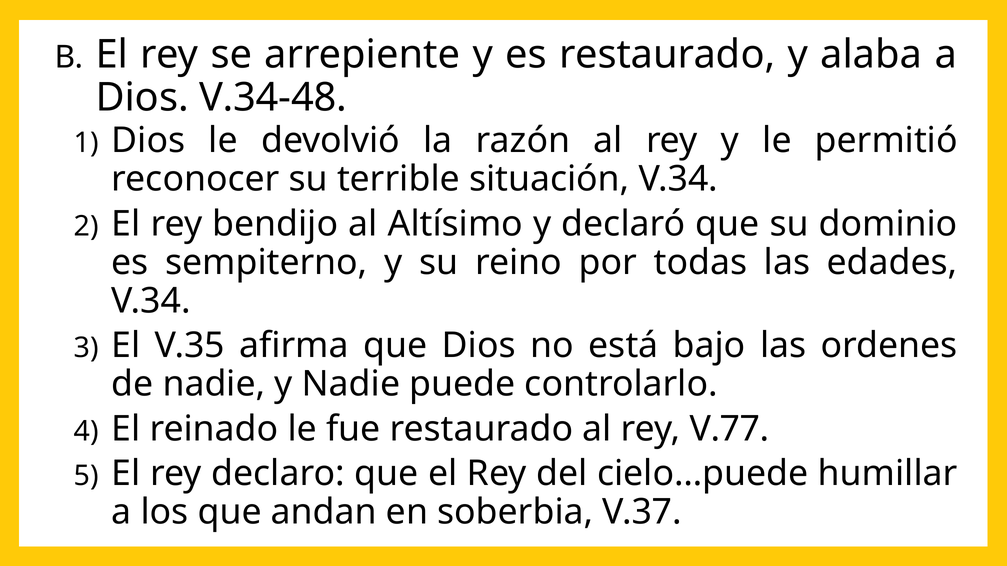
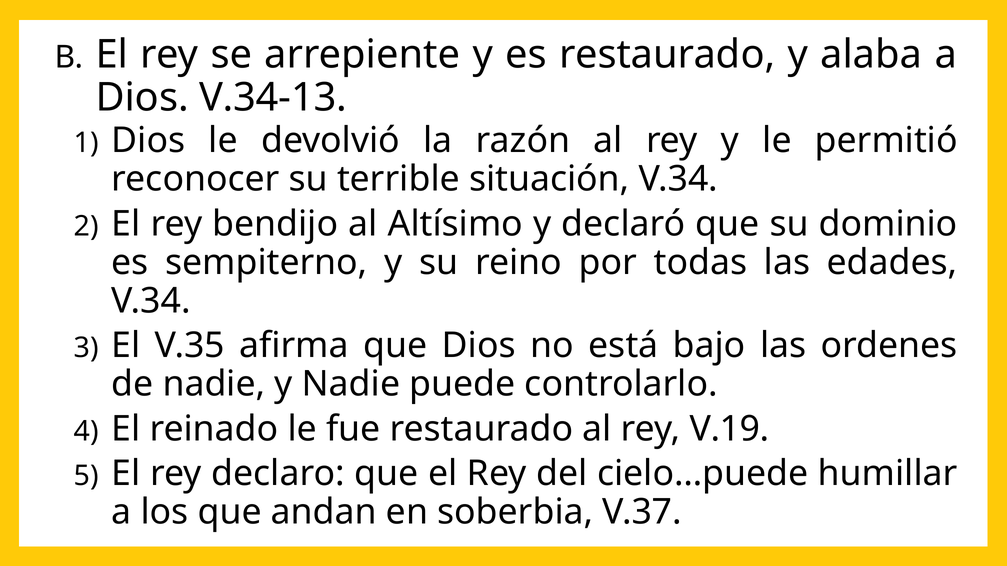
V.34-48: V.34-48 -> V.34-13 (273, 98)
V.77: V.77 -> V.19 (729, 429)
